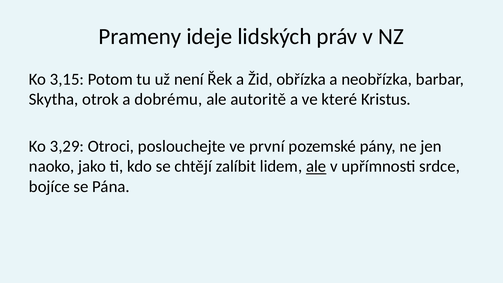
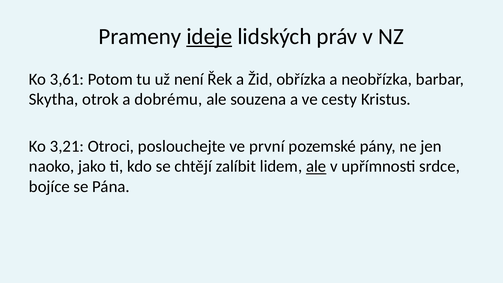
ideje underline: none -> present (209, 37)
3,15: 3,15 -> 3,61 (67, 79)
autoritě: autoritě -> souzena (258, 99)
které: které -> cesty (339, 99)
3,29: 3,29 -> 3,21 (67, 146)
